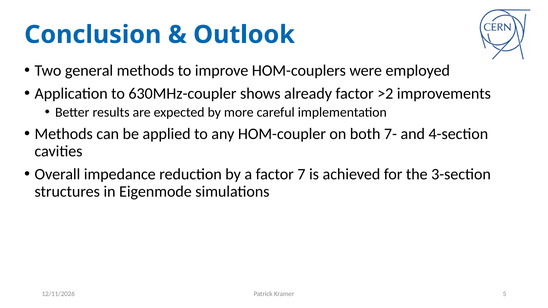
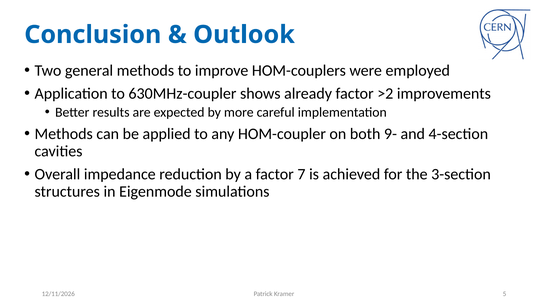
7-: 7- -> 9- (390, 134)
